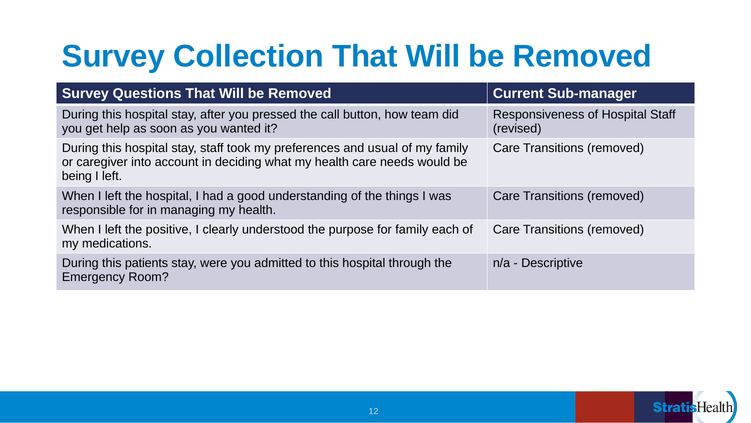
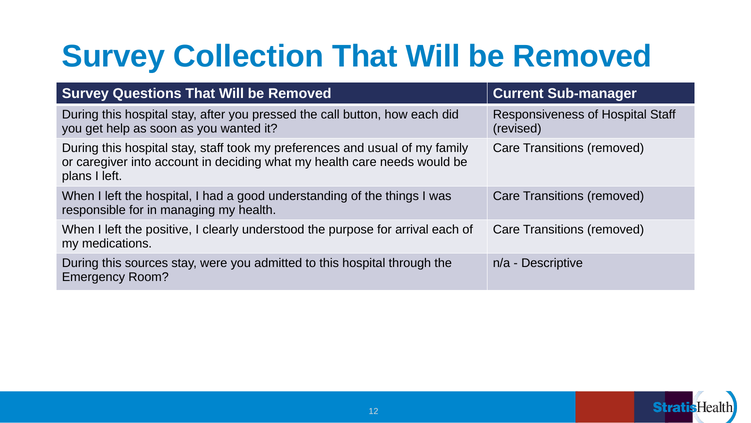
how team: team -> each (425, 115)
being: being -> plans (77, 176)
for family: family -> arrival (412, 229)
patients: patients -> sources (147, 263)
